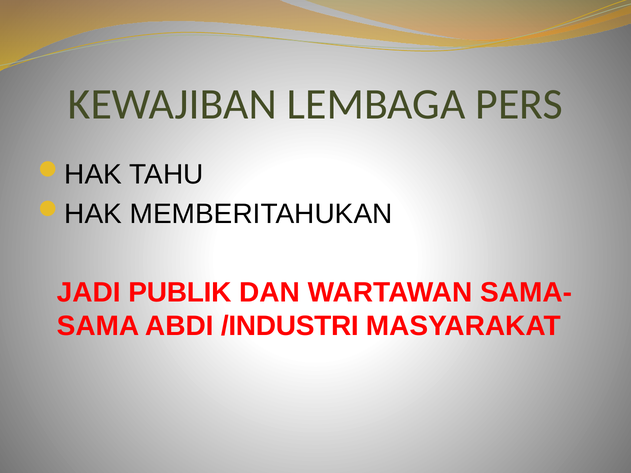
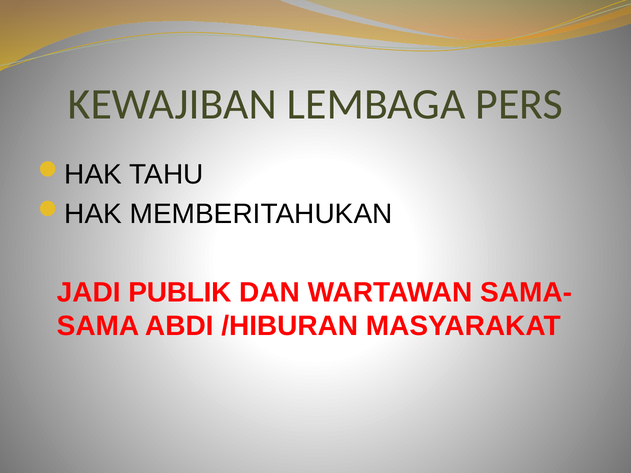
/INDUSTRI: /INDUSTRI -> /HIBURAN (290, 326)
